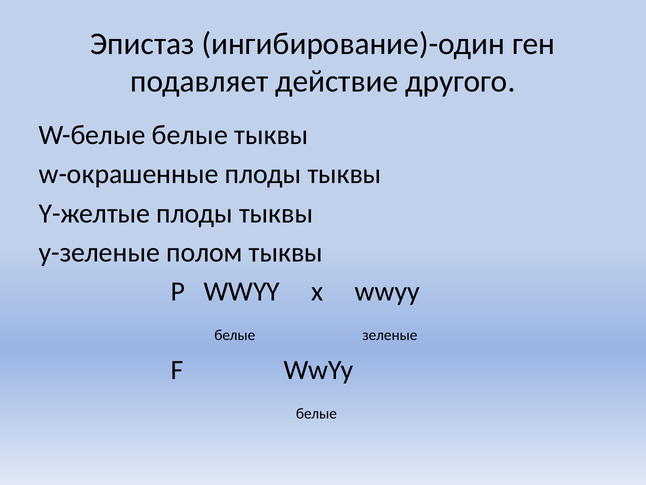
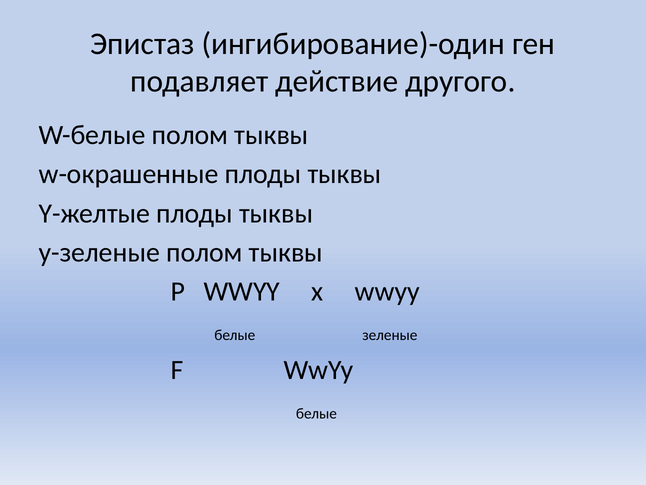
W-белые белые: белые -> полом (190, 135)
